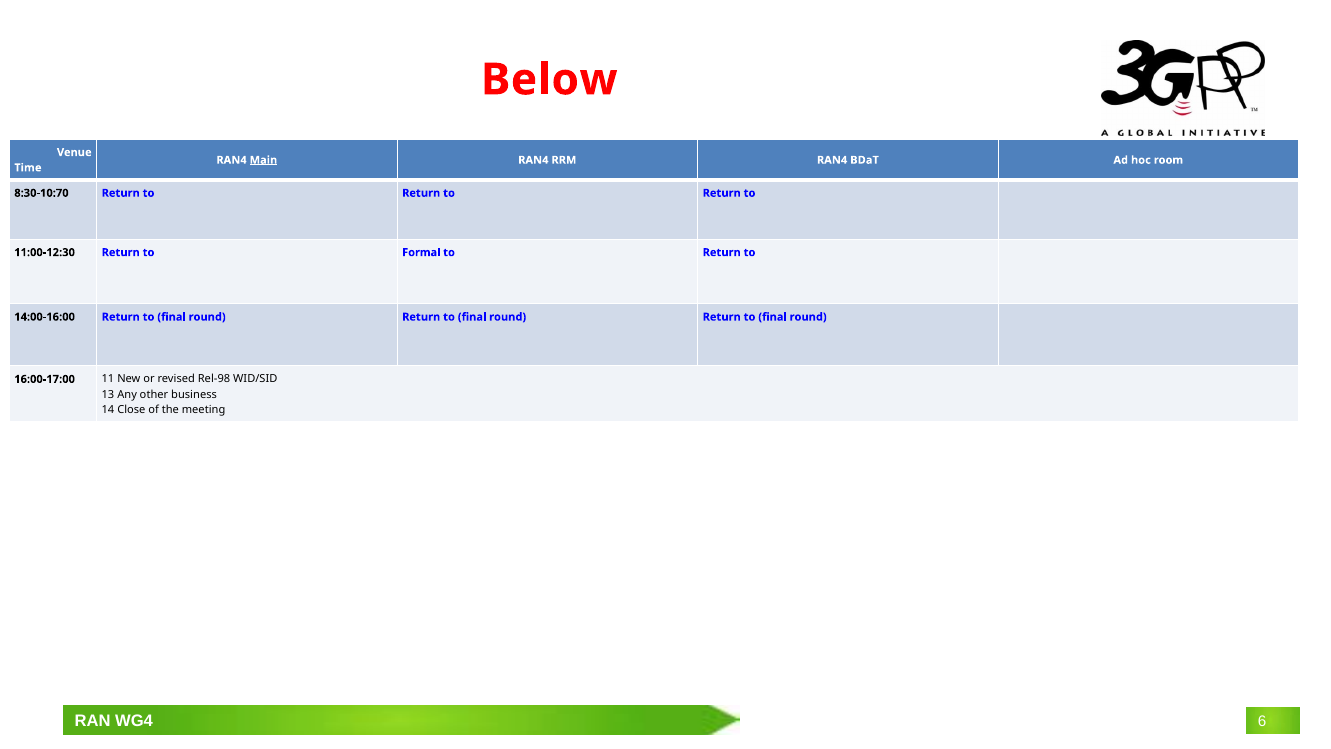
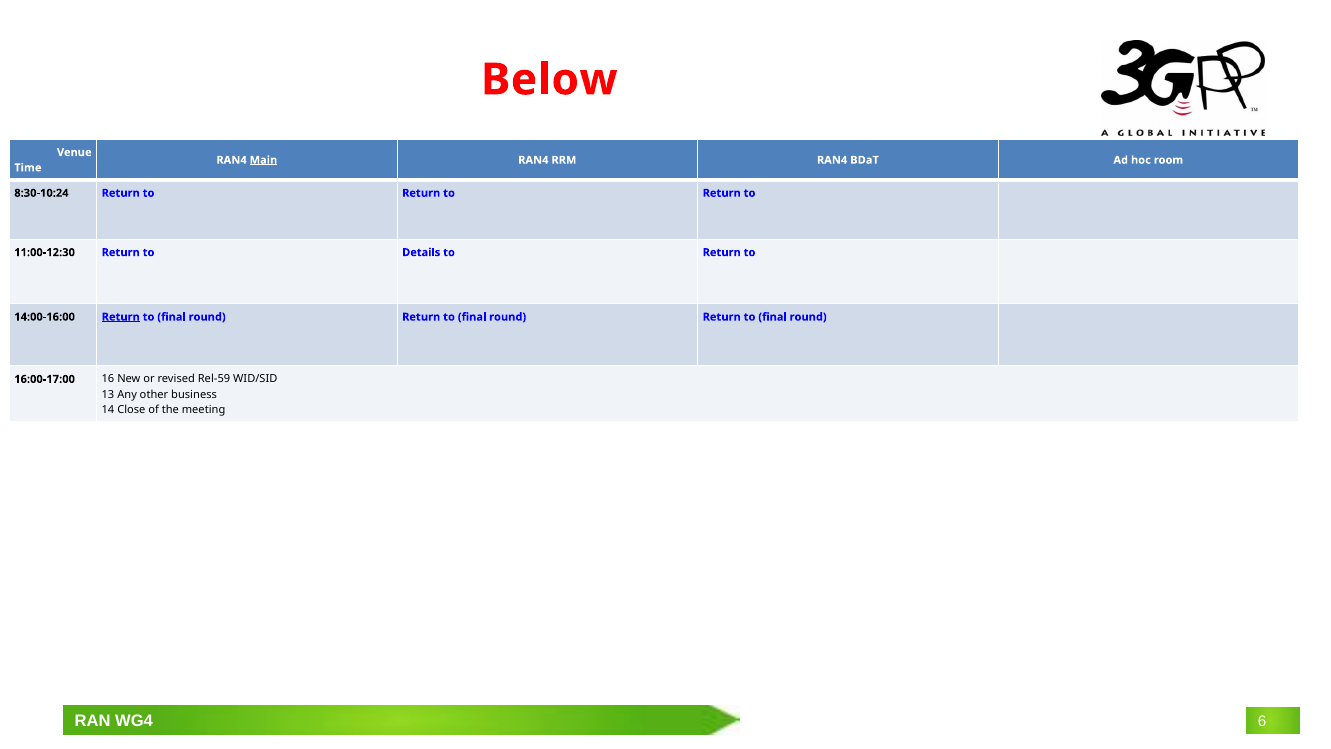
8:30-10:70: 8:30-10:70 -> 8:30-10:24 (41, 193)
Formal: Formal -> Details (421, 252)
Return underline: none -> present (121, 317)
11: 11 -> 16 (108, 379)
Rel-98: Rel-98 -> Rel-59 (214, 379)
